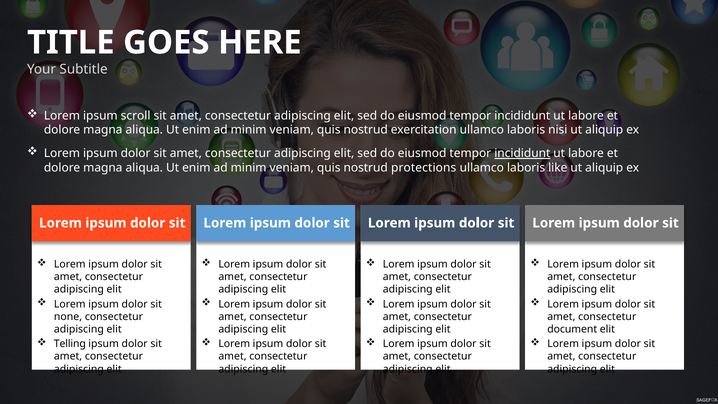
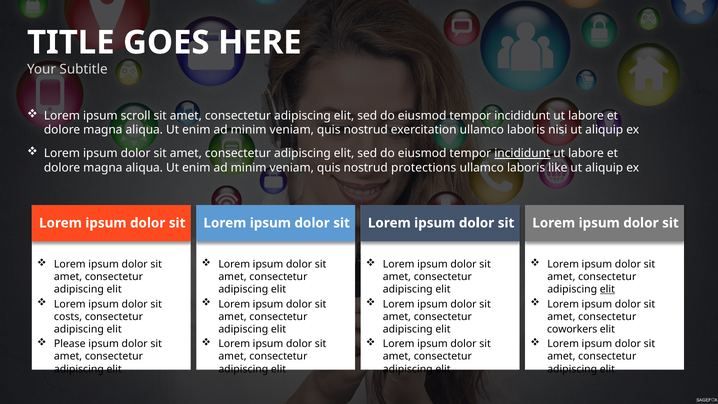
elit underline: none -> present (607, 289)
none: none -> costs (68, 317)
document: document -> coworkers (572, 329)
Telling: Telling -> Please (70, 344)
